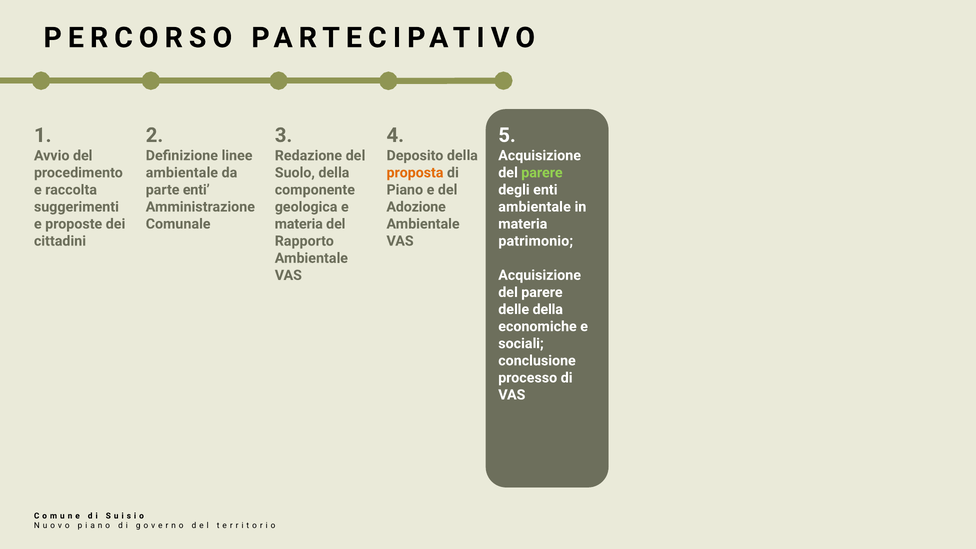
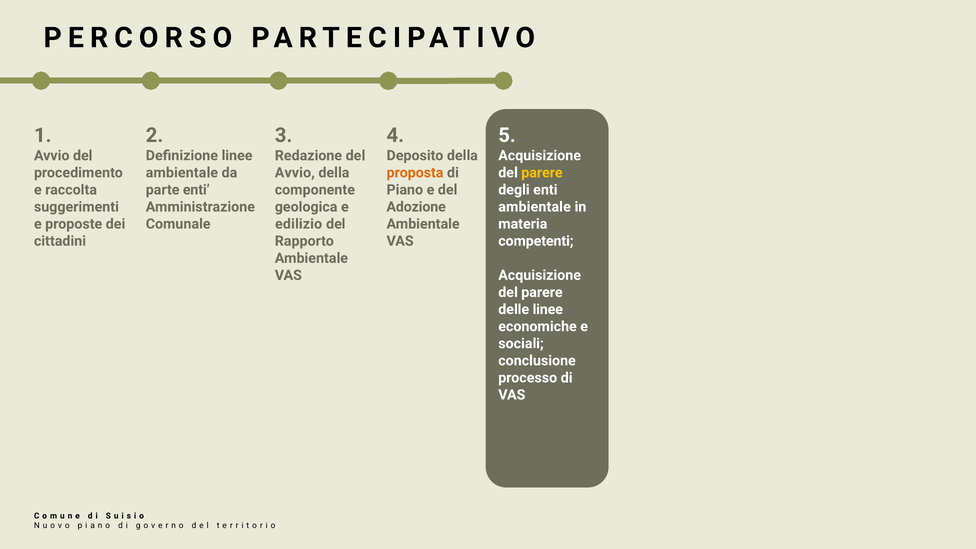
Suolo: Suolo -> Avvio (295, 173)
parere colour: light green -> yellow (542, 173)
materia: materia -> edilizio (299, 224)
patrimonio: patrimonio -> competenti (536, 241)
delle della: della -> linee (548, 309)
